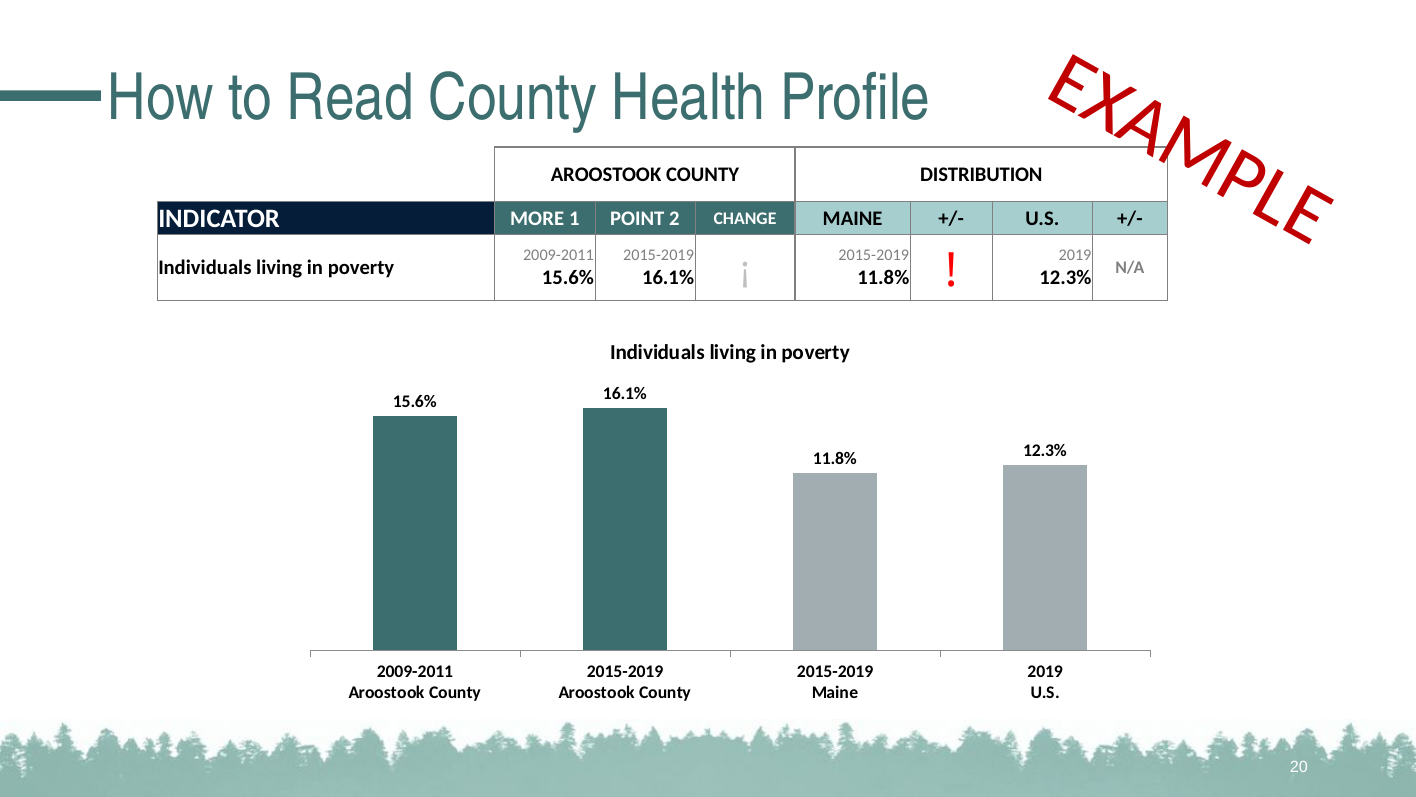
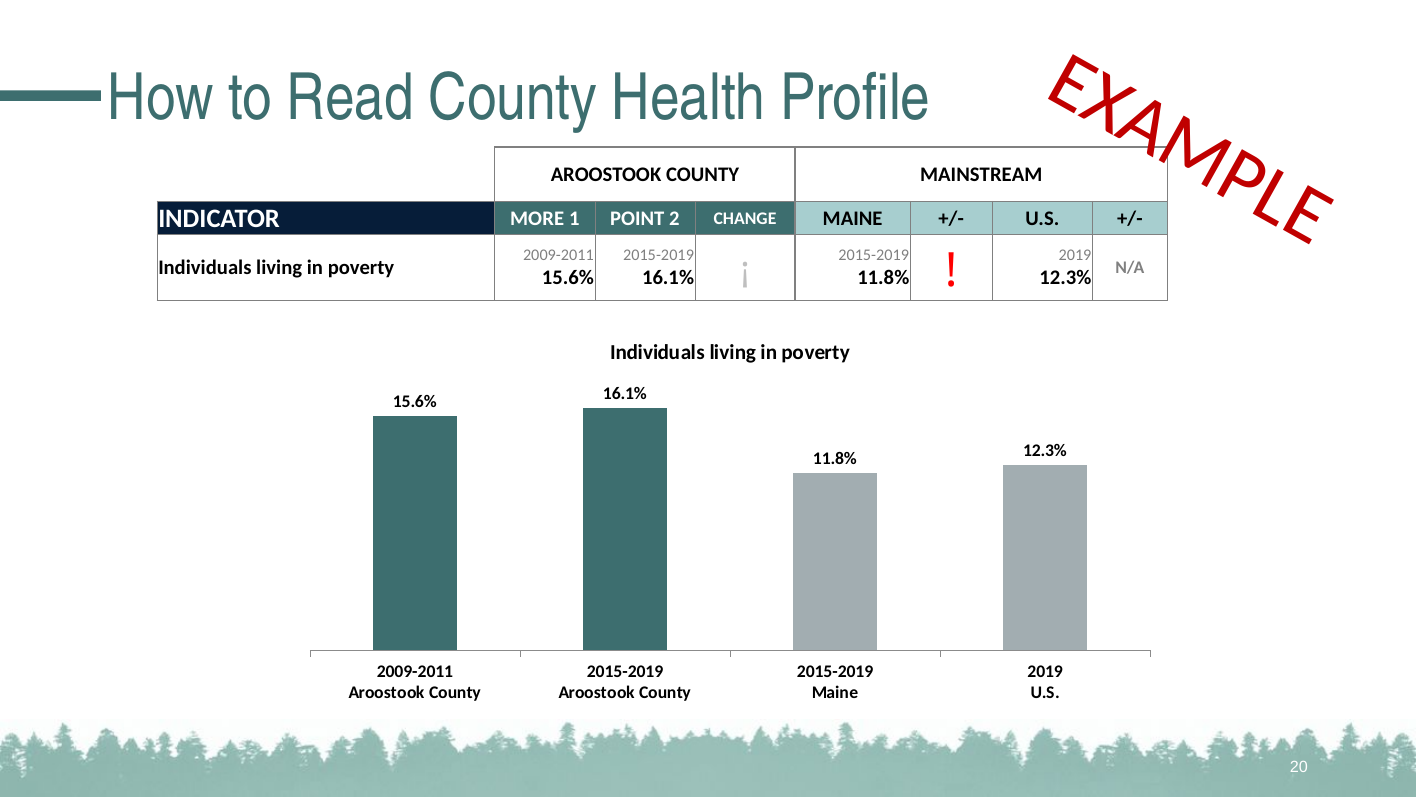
DISTRIBUTION: DISTRIBUTION -> MAINSTREAM (981, 175)
